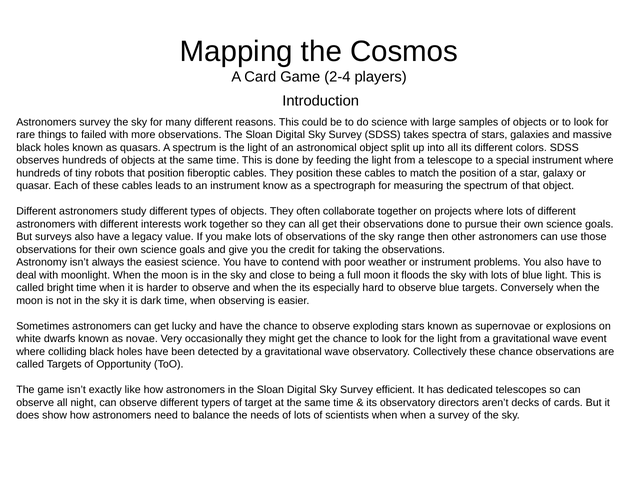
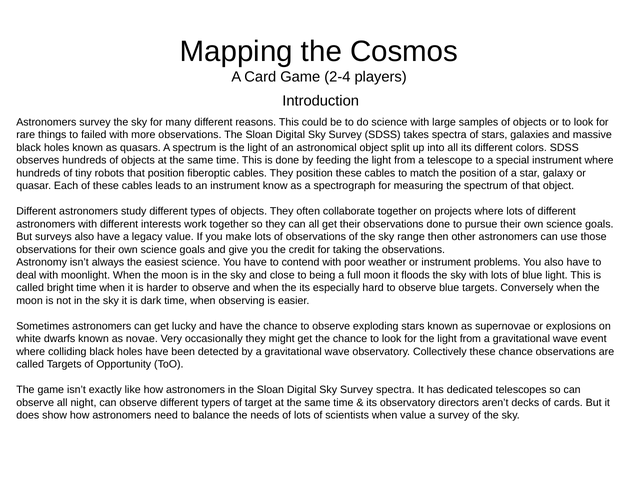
Survey efficient: efficient -> spectra (395, 390)
when when: when -> value (413, 416)
